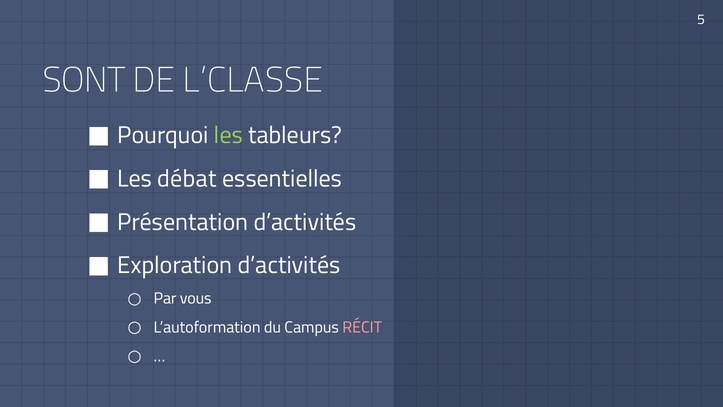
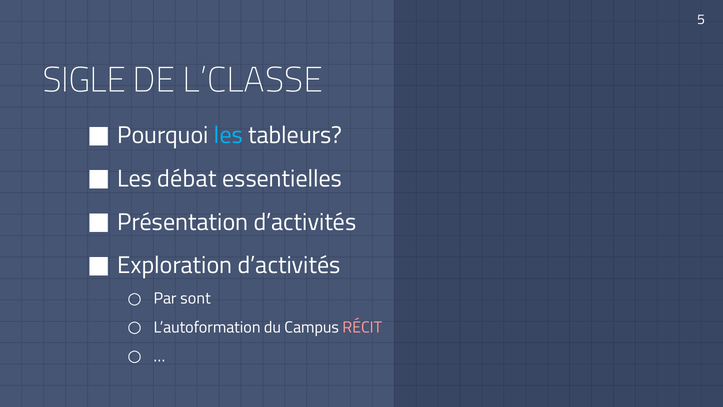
SONT: SONT -> SIGLE (84, 80)
les colour: light green -> light blue (228, 135)
vous: vous -> sont (195, 298)
